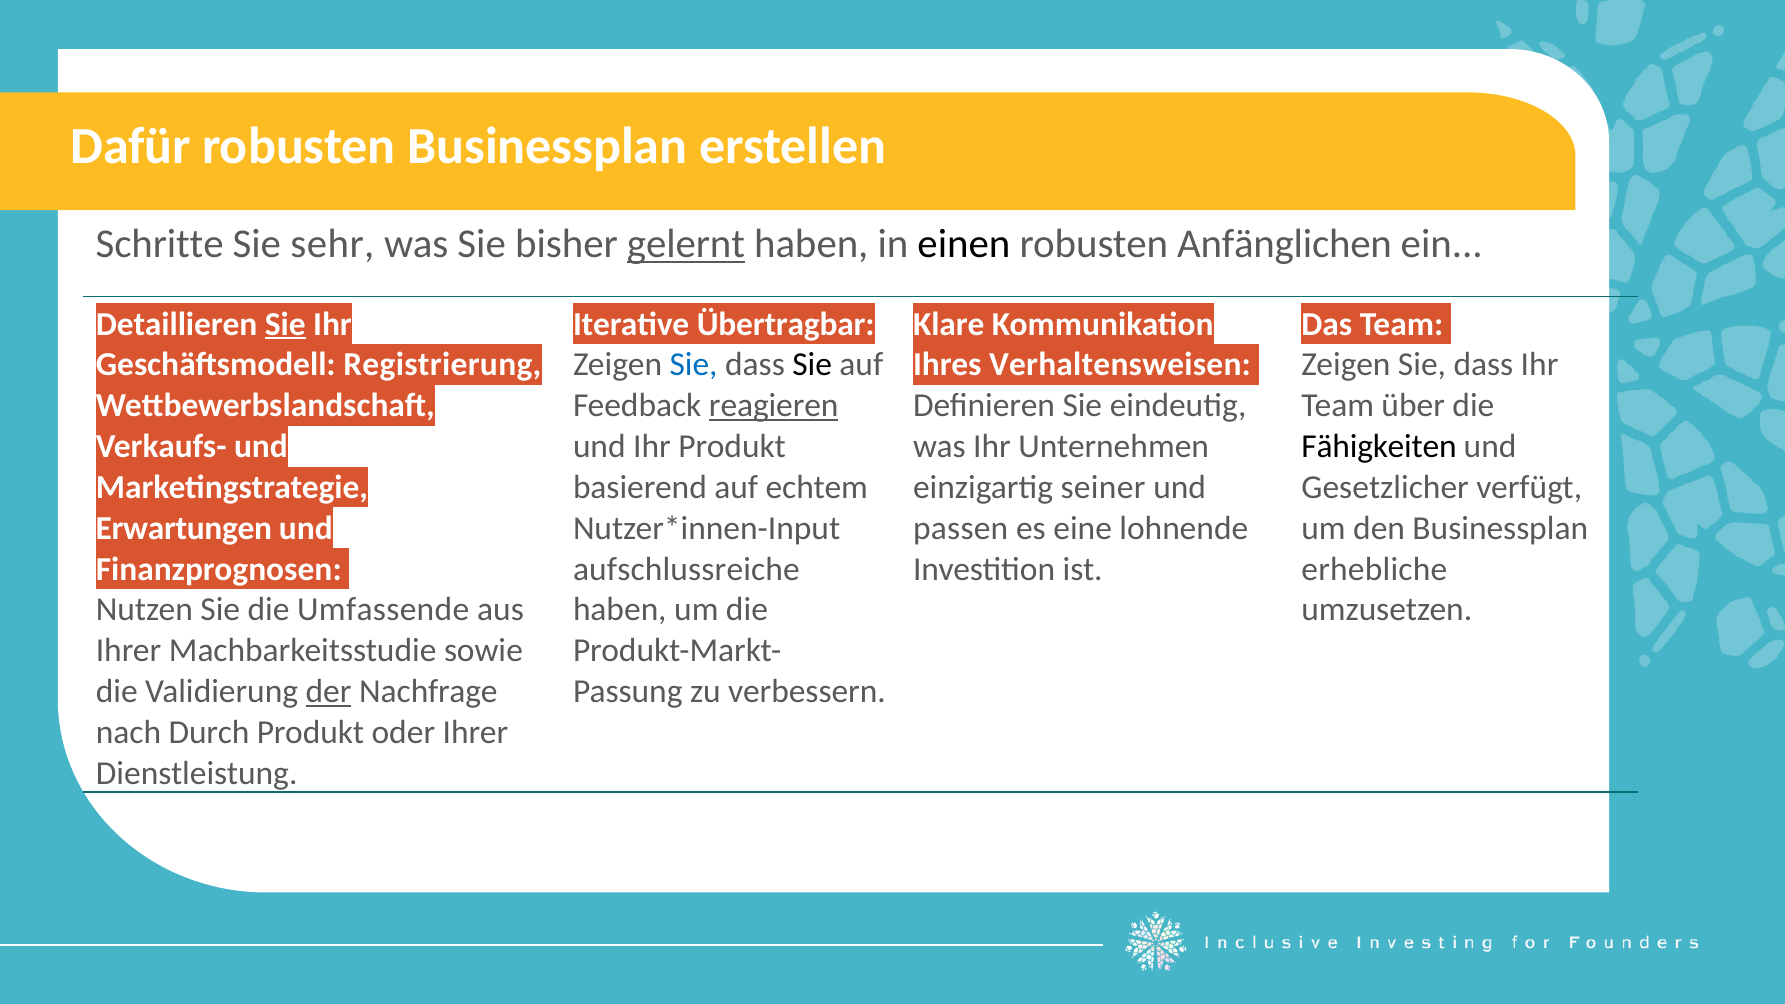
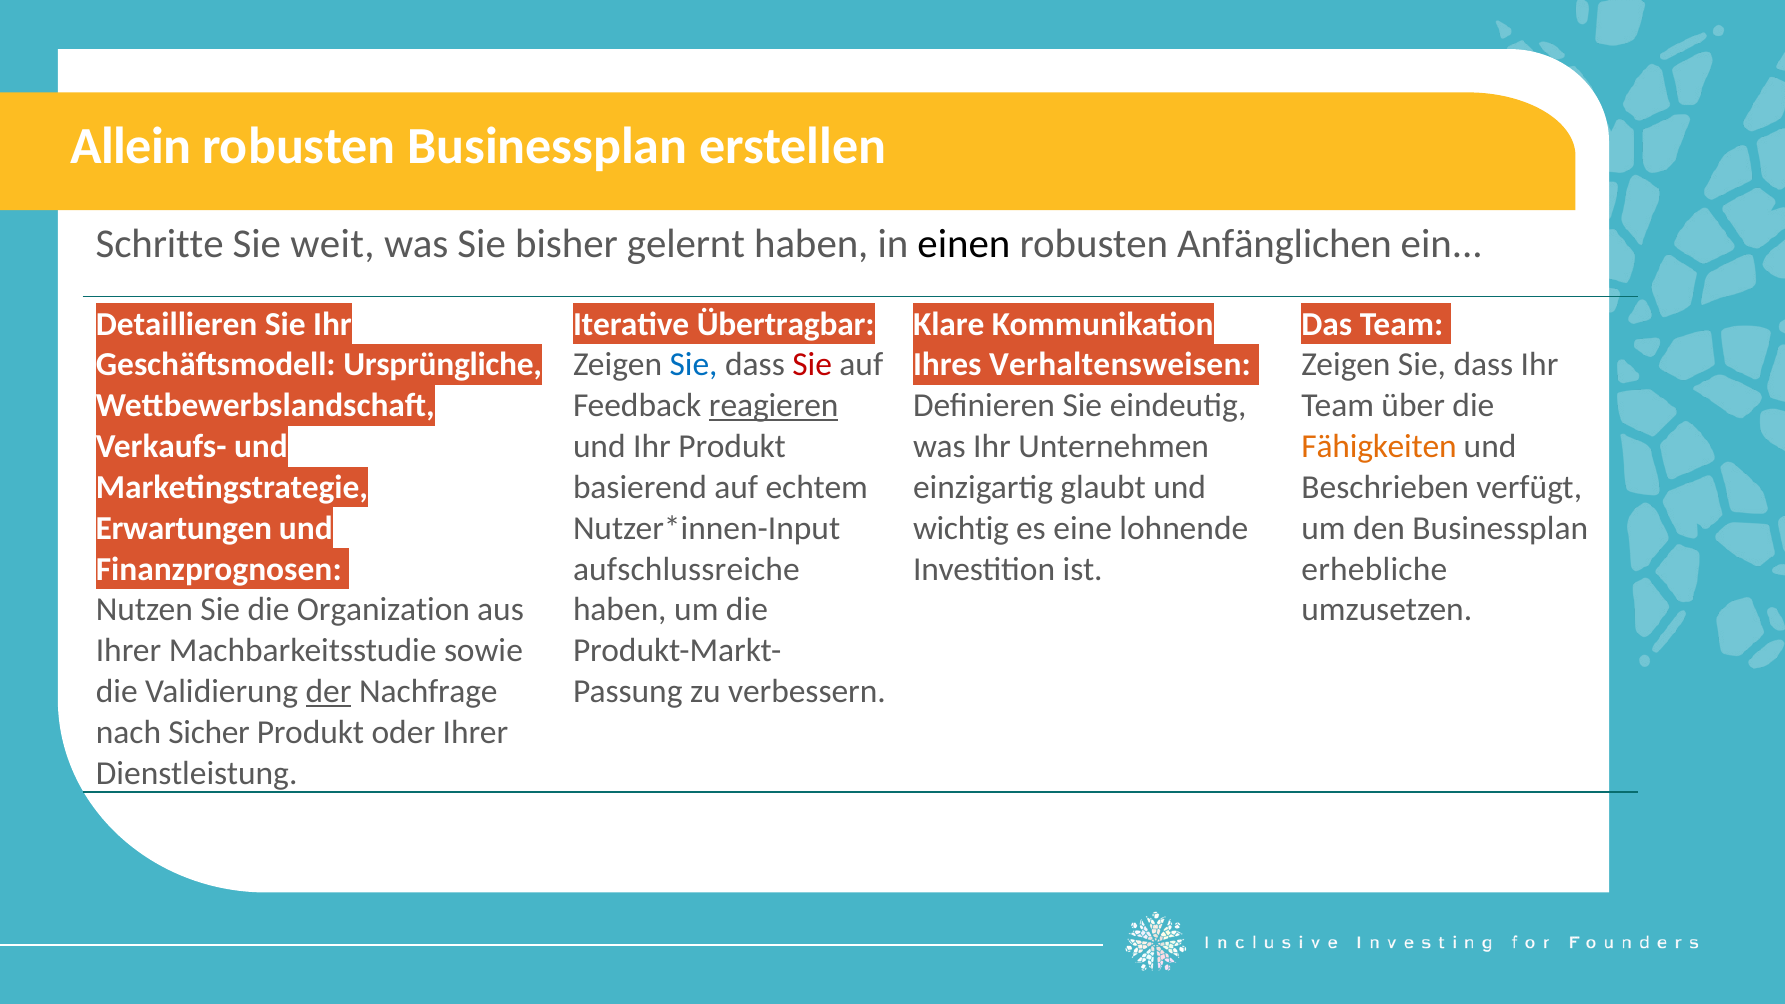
Dafür: Dafür -> Allein (131, 146)
sehr: sehr -> weit (332, 244)
gelernt underline: present -> none (686, 244)
Sie underline: present -> none (285, 324)
Registrierung: Registrierung -> Ursprüngliche (443, 365)
Sie colour: black -> red (812, 365)
Fähigkeiten colour: black -> orange (1379, 447)
seiner: seiner -> glaubt (1103, 487)
Gesetzlicher: Gesetzlicher -> Beschrieben (1385, 487)
passen: passen -> wichtig (961, 528)
Umfassende: Umfassende -> Organization (383, 610)
Durch: Durch -> Sicher (209, 732)
